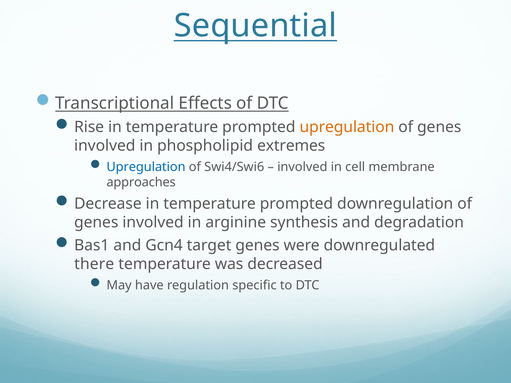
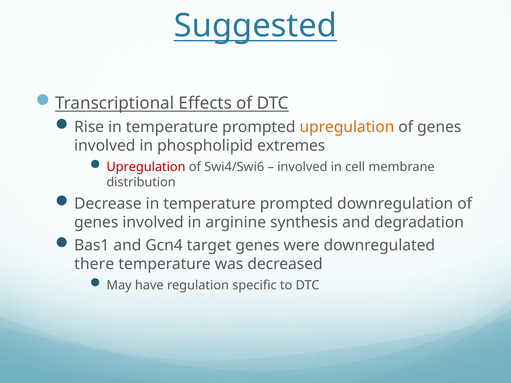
Sequential: Sequential -> Suggested (255, 26)
Upregulation colour: blue -> red (146, 167)
approaches: approaches -> distribution (141, 182)
